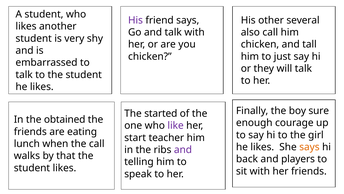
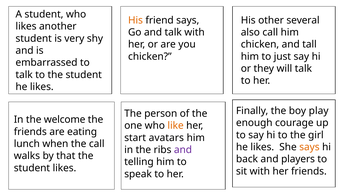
His colour: purple -> orange (136, 20)
sure: sure -> play (319, 111)
started: started -> person (161, 113)
obtained: obtained -> welcome (65, 119)
like colour: purple -> orange (176, 125)
teacher: teacher -> avatars (166, 137)
